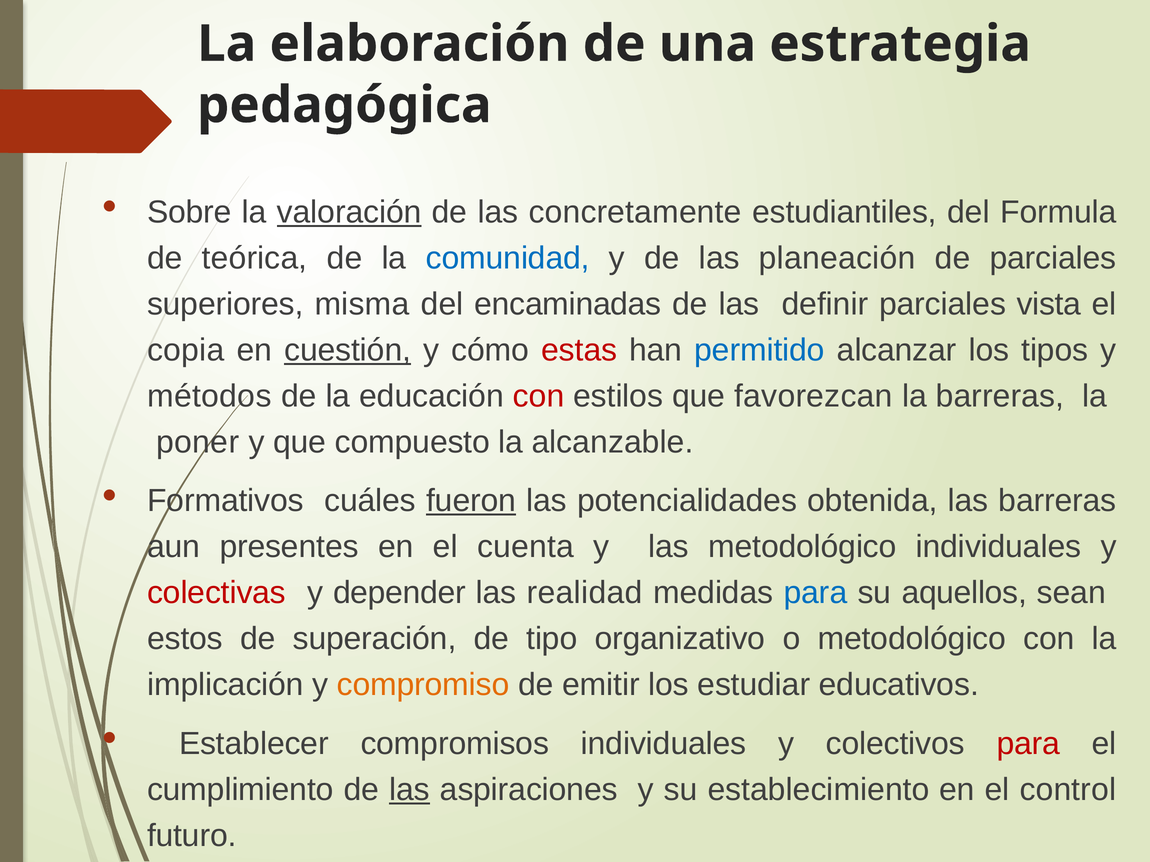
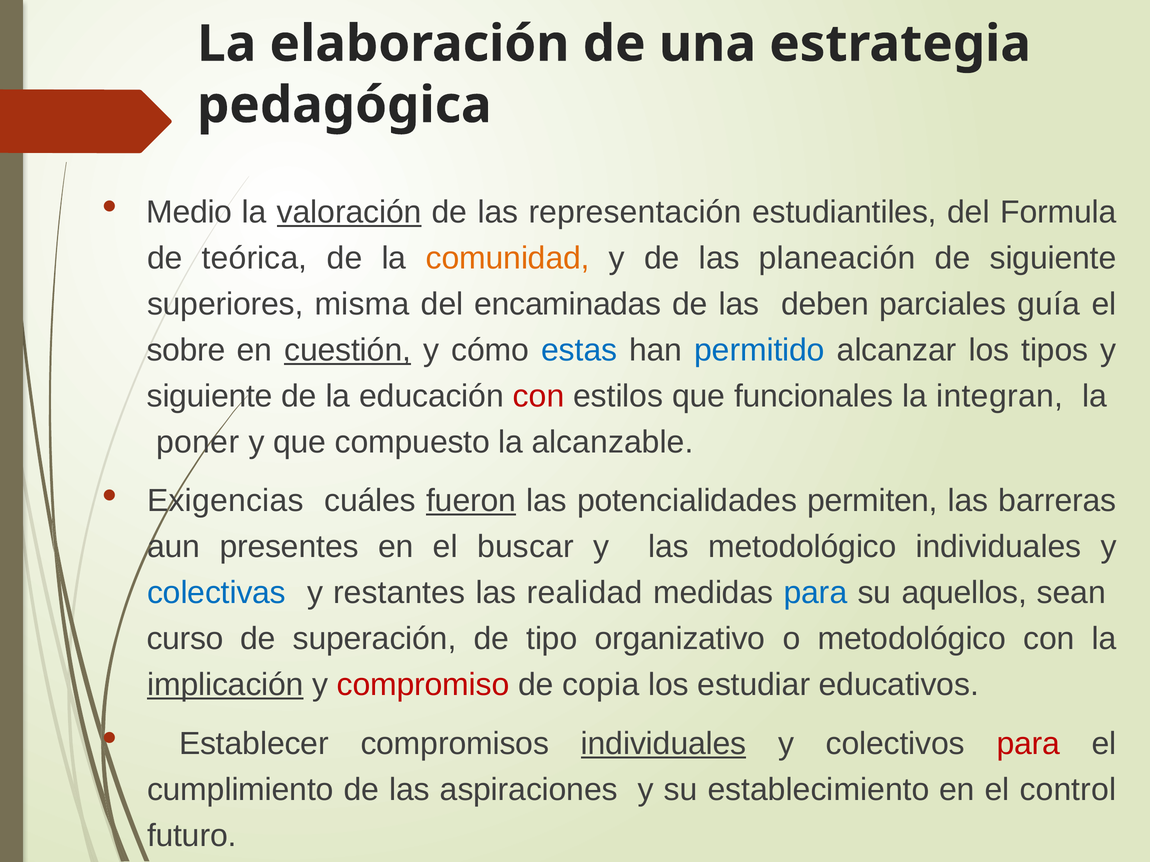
Sobre: Sobre -> Medio (189, 212)
concretamente: concretamente -> representación (635, 212)
comunidad colour: blue -> orange (508, 258)
de parciales: parciales -> siguiente (1053, 258)
definir: definir -> deben (825, 304)
vista: vista -> guía (1049, 304)
copia: copia -> sobre (186, 350)
estas colour: red -> blue (579, 350)
métodos: métodos -> siguiente (210, 396)
favorezcan: favorezcan -> funcionales (814, 396)
la barreras: barreras -> integran (1000, 396)
Formativos: Formativos -> Exigencias (225, 501)
obtenida: obtenida -> permiten (872, 501)
cuenta: cuenta -> buscar (525, 547)
colectivas colour: red -> blue (217, 593)
depender: depender -> restantes (399, 593)
estos: estos -> curso (185, 639)
implicación underline: none -> present (225, 685)
compromiso colour: orange -> red (423, 685)
emitir: emitir -> copia (601, 685)
individuales underline: none -> present (664, 744)
las underline: present -> none (410, 790)
